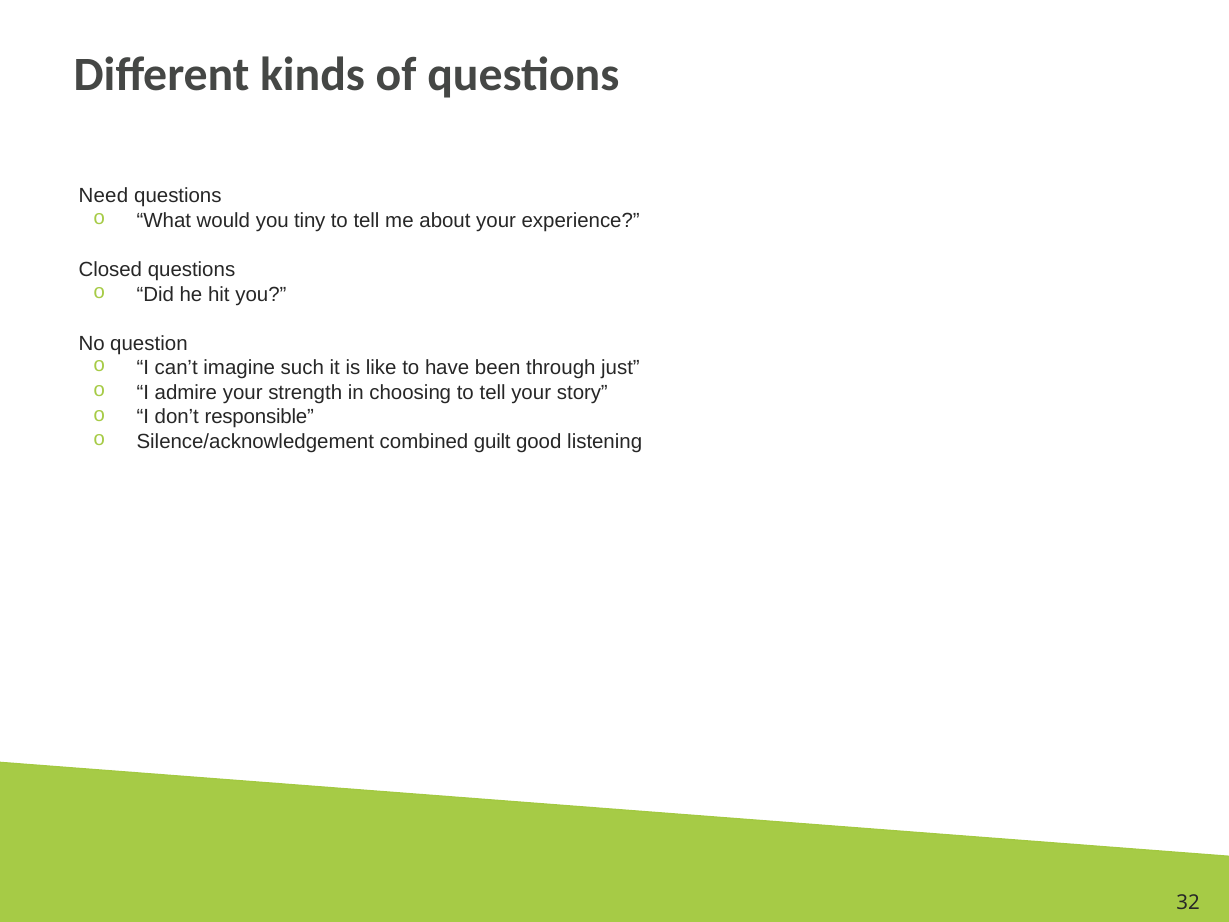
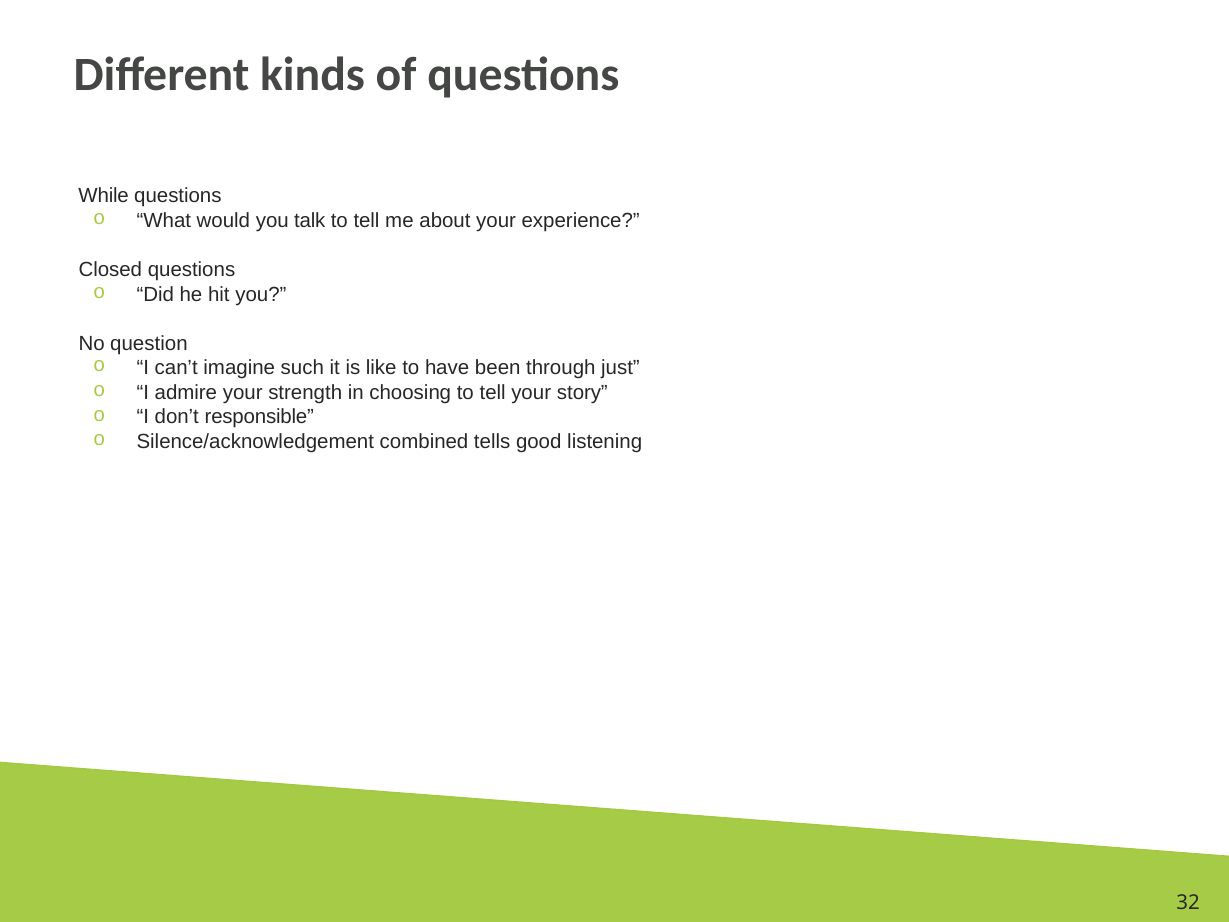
Need: Need -> While (104, 196)
tiny: tiny -> talk (310, 220)
guilt: guilt -> tells (492, 442)
